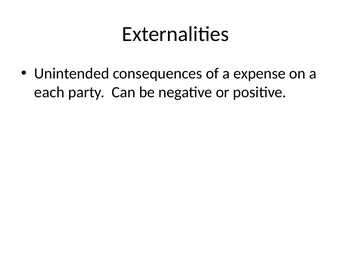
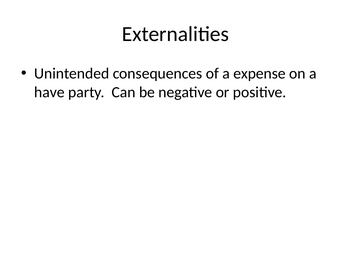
each: each -> have (49, 92)
